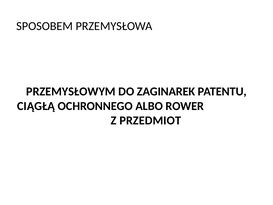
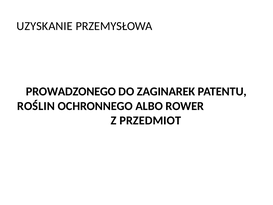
SPOSOBEM: SPOSOBEM -> UZYSKANIE (45, 26)
PRZEMYSŁOWYM: PRZEMYSŁOWYM -> PROWADZONEGO (71, 91)
CIĄGŁĄ: CIĄGŁĄ -> ROŚLIN (36, 106)
